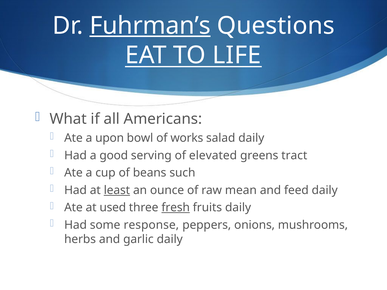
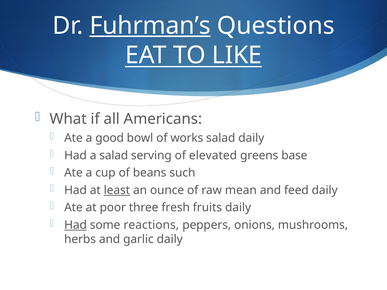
LIFE: LIFE -> LIKE (237, 55)
upon: upon -> good (110, 138)
a good: good -> salad (114, 156)
tract: tract -> base (294, 156)
used: used -> poor (113, 208)
fresh underline: present -> none (176, 208)
Had underline: none -> present (76, 225)
response: response -> reactions (151, 225)
